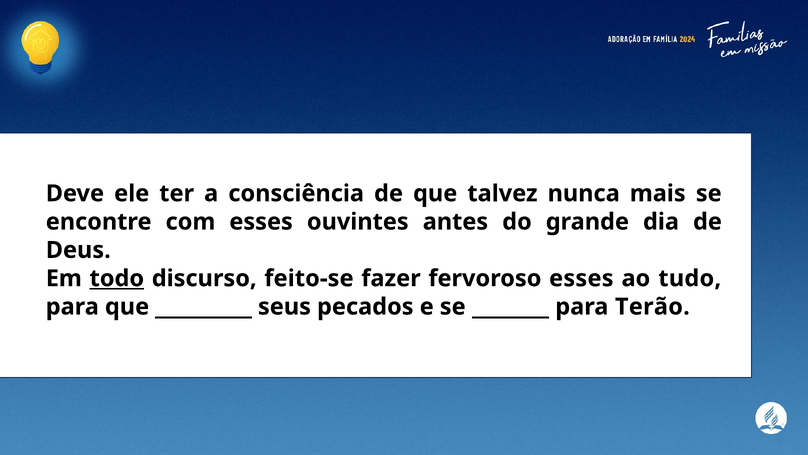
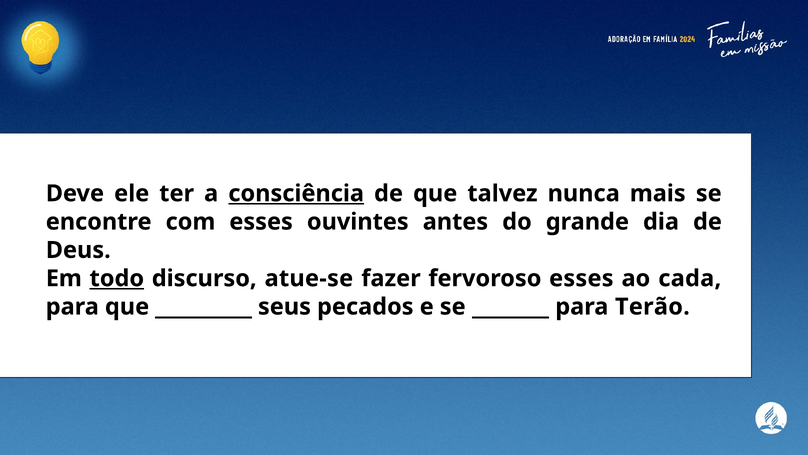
consciência underline: none -> present (296, 193)
feito-se: feito-se -> atue-se (309, 278)
tudo: tudo -> cada (690, 278)
